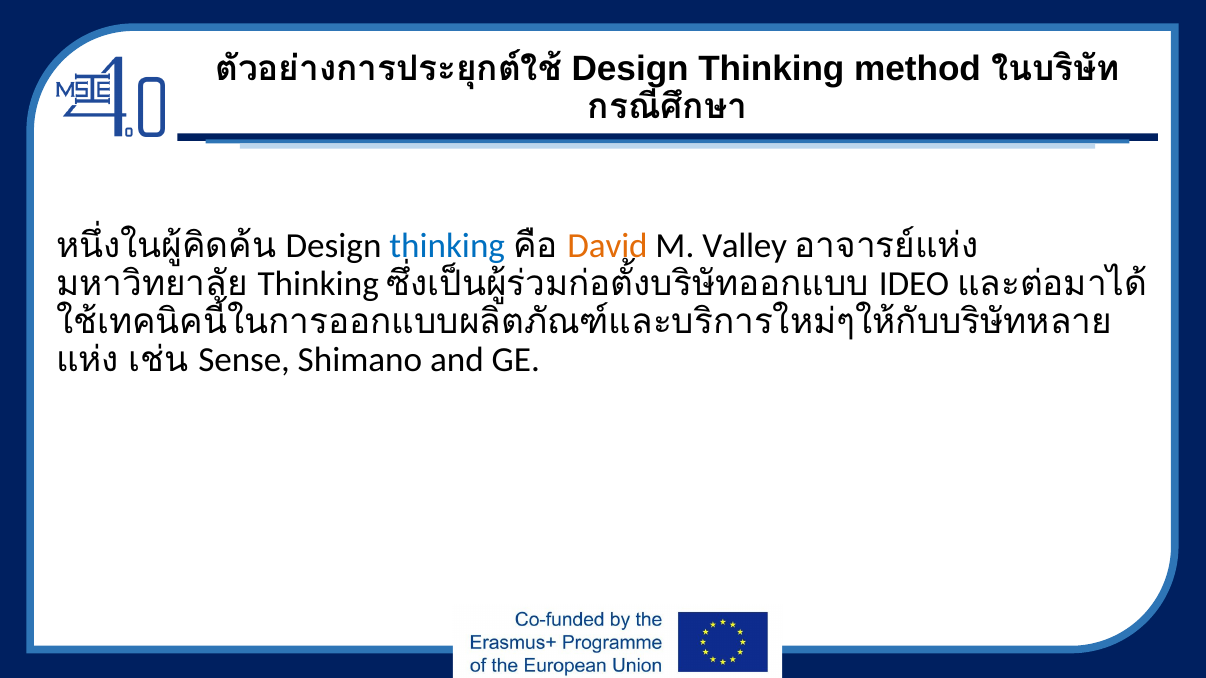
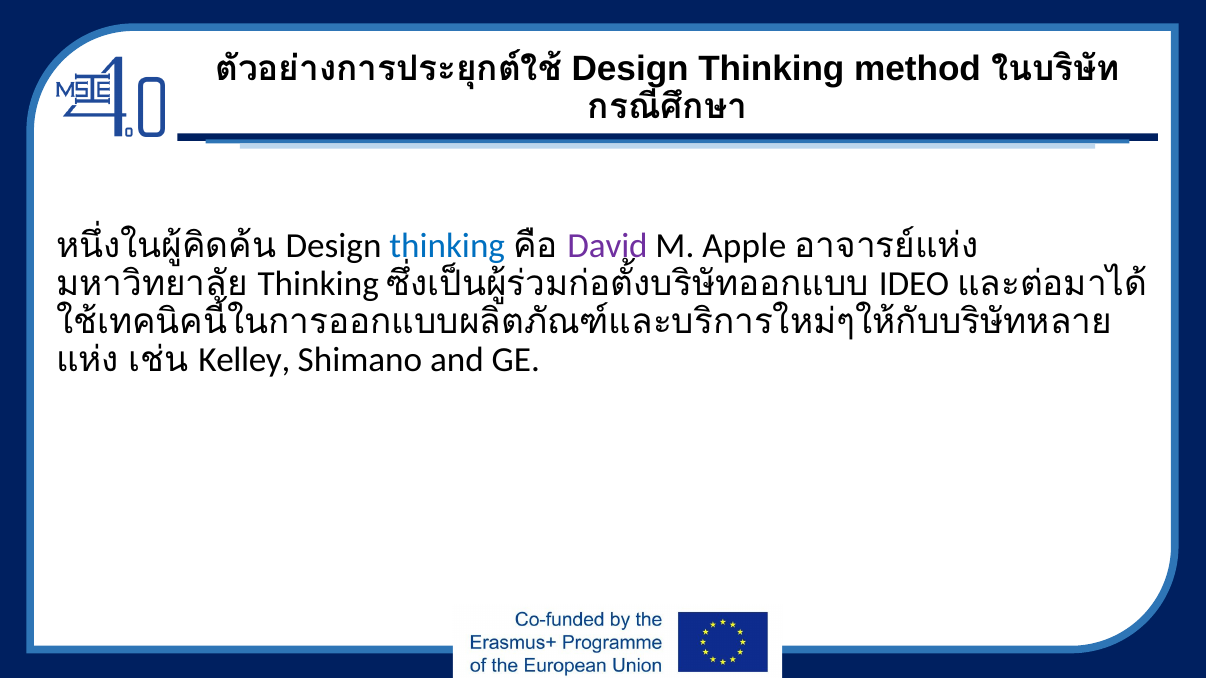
David colour: orange -> purple (608, 246)
Valley: Valley -> Apple (744, 246)
Sense: Sense -> Kelley (244, 360)
